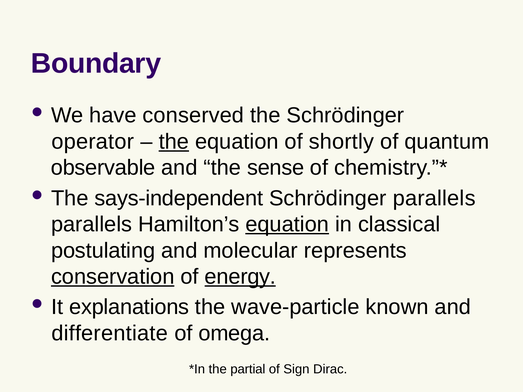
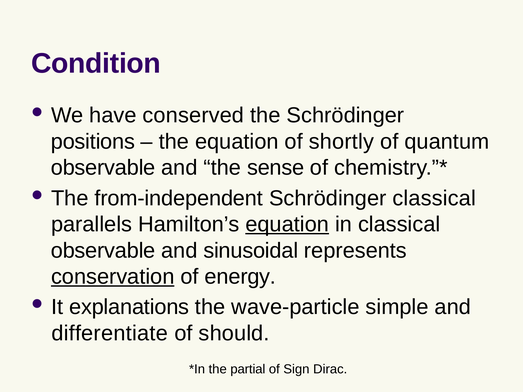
Boundary: Boundary -> Condition (96, 63)
operator: operator -> positions (93, 142)
the underline: present -> none (174, 142)
says-independent: says-independent -> from-independent (179, 198)
Schrödinger parallels: parallels -> classical (434, 198)
postulating: postulating -> observable (103, 251)
molecular: molecular -> sinusoidal (251, 251)
energy underline: present -> none (240, 277)
known: known -> simple (397, 307)
omega: omega -> should (234, 333)
